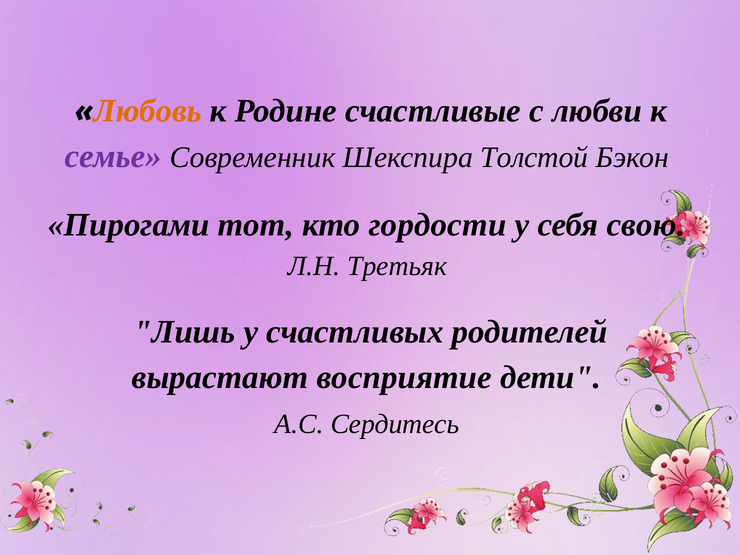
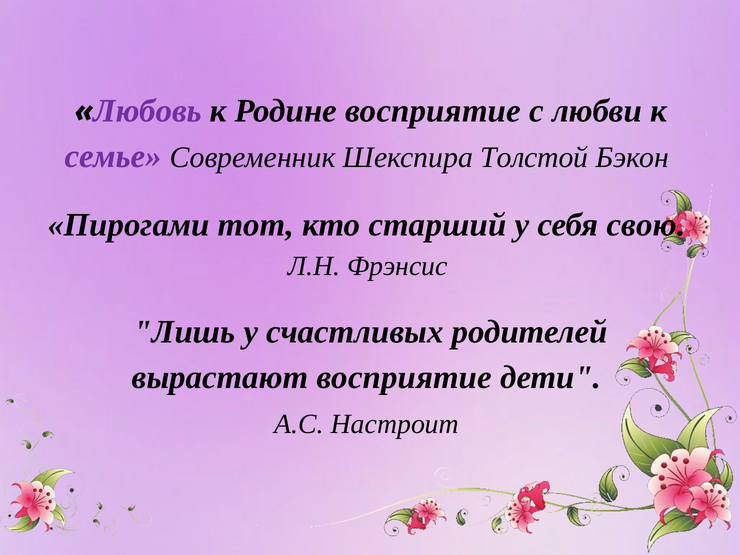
Любовь colour: orange -> purple (147, 111)
Родине счастливые: счастливые -> восприятие (433, 111)
гордости: гордости -> старший (437, 225)
Третьяк: Третьяк -> Фрэнсис (397, 266)
Сердитесь: Сердитесь -> Настроит (395, 424)
